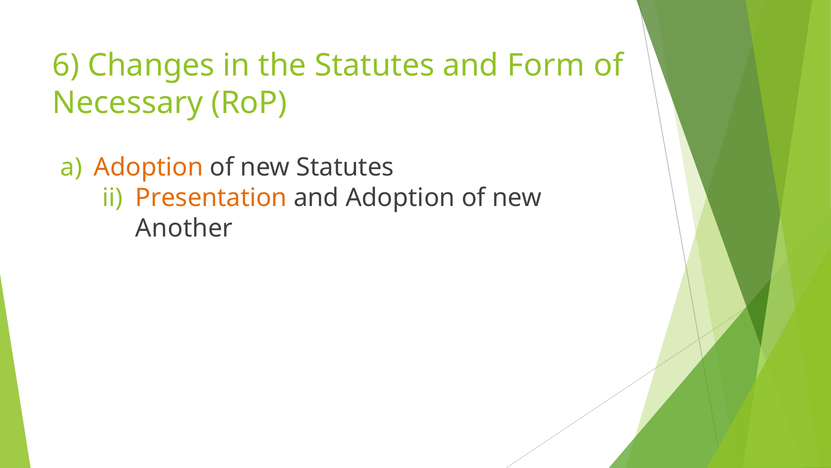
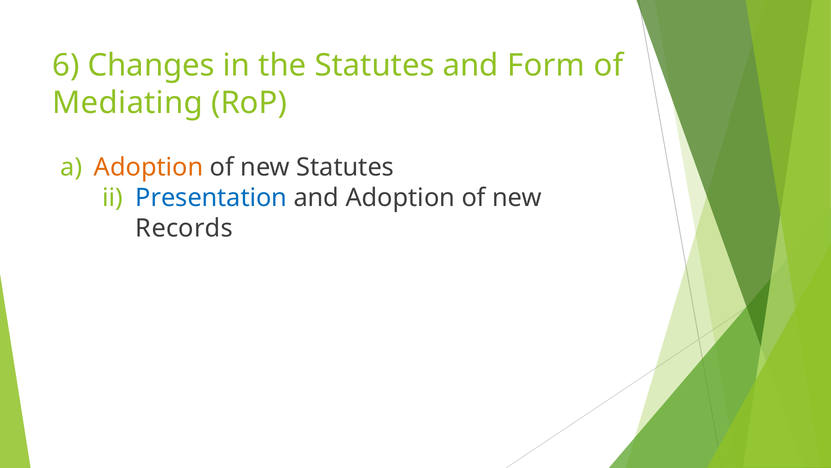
Necessary: Necessary -> Mediating (128, 103)
Presentation colour: orange -> blue (211, 198)
Another: Another -> Records (184, 228)
